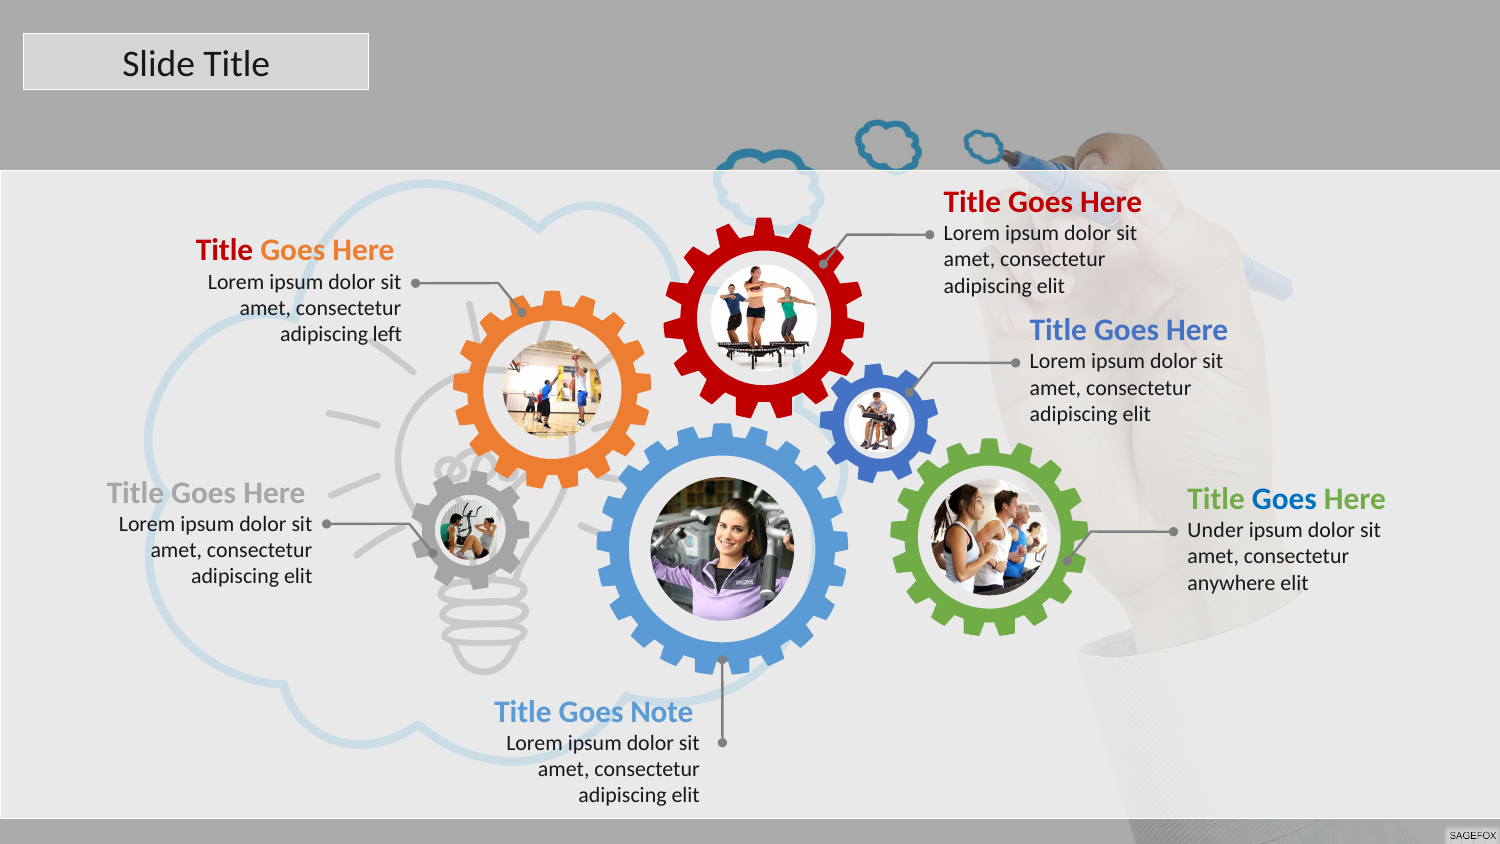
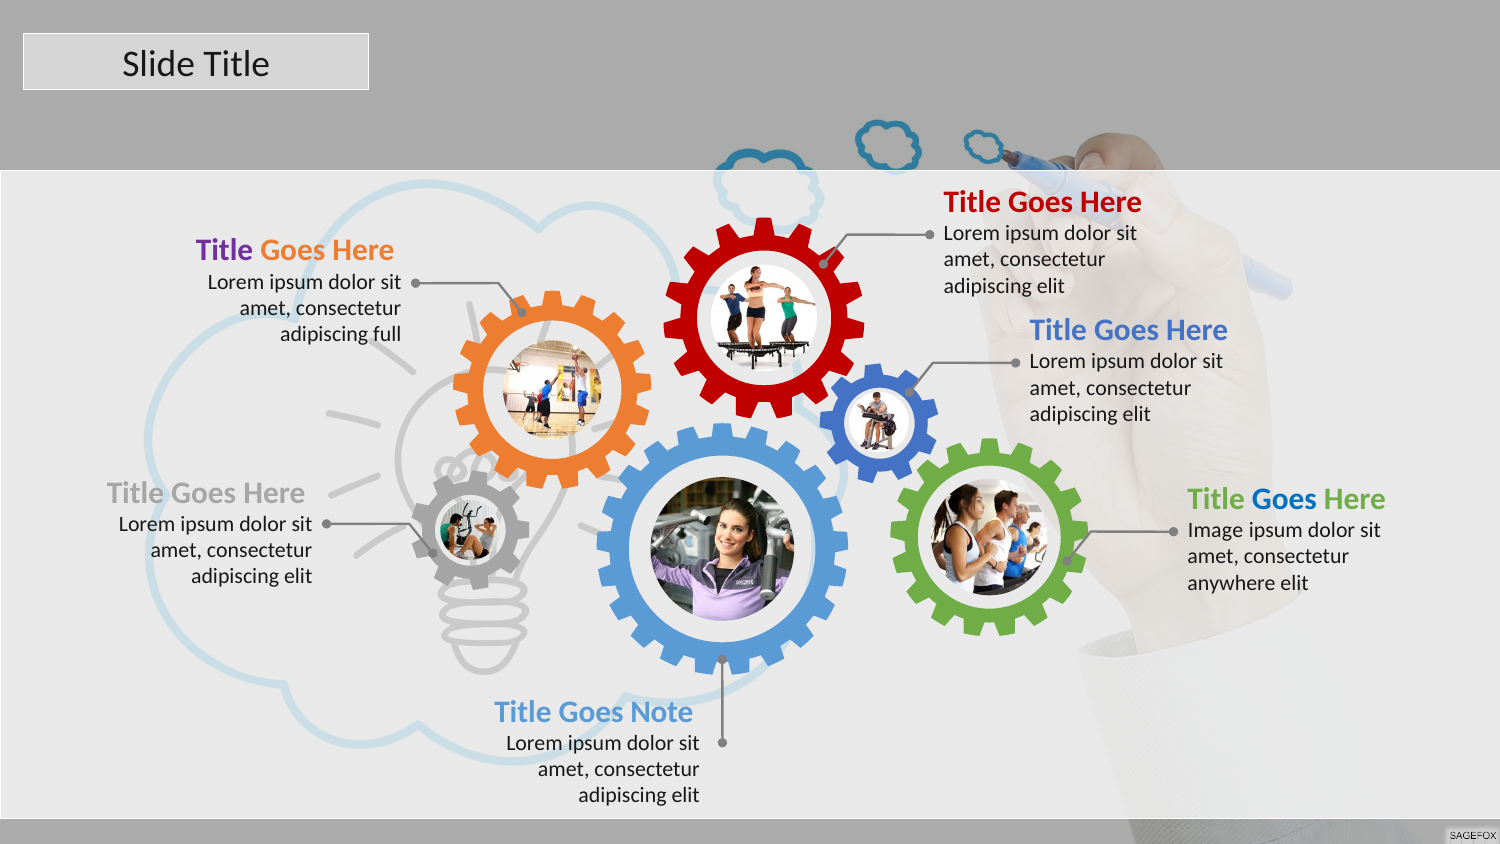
Title colour: red -> purple (225, 251)
left: left -> full (387, 334)
Under: Under -> Image (1216, 530)
